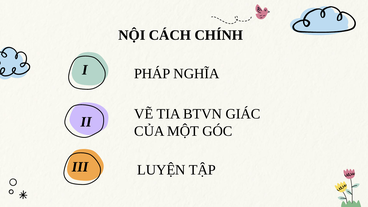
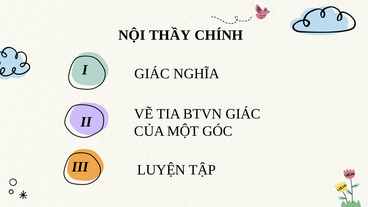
CÁCH: CÁCH -> THẦY (170, 35)
PHÁP: PHÁP -> GIÁC (152, 74)
